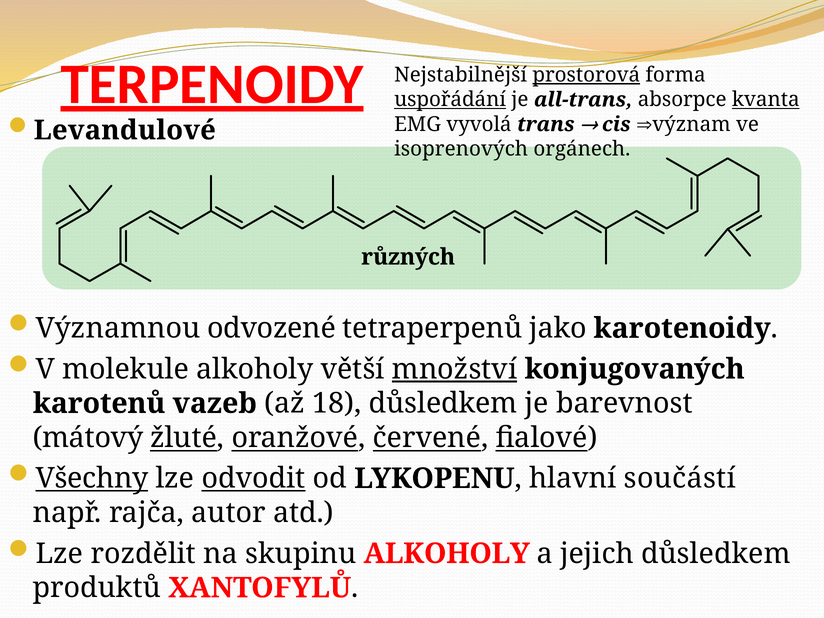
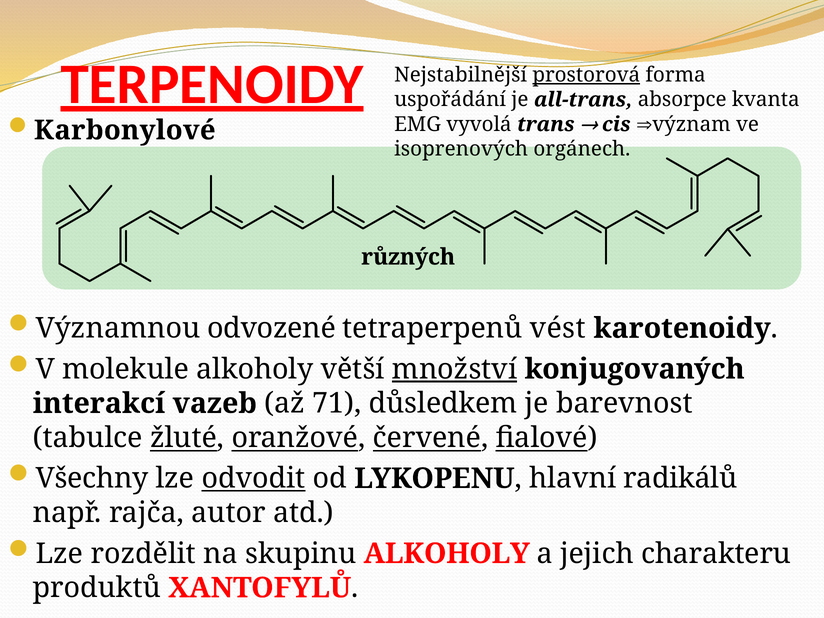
uspořádání underline: present -> none (450, 100)
kvanta underline: present -> none (766, 100)
Levandulové: Levandulové -> Karbonylové (125, 130)
jako: jako -> vést (558, 328)
karotenů: karotenů -> interakcí (99, 403)
18: 18 -> 71 (337, 403)
mátový: mátový -> tabulce (88, 438)
Všechny underline: present -> none (92, 479)
součástí: součástí -> radikálů (680, 479)
jejich důsledkem: důsledkem -> charakteru (716, 554)
